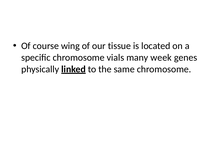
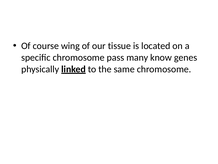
vials: vials -> pass (115, 57)
week: week -> know (161, 57)
